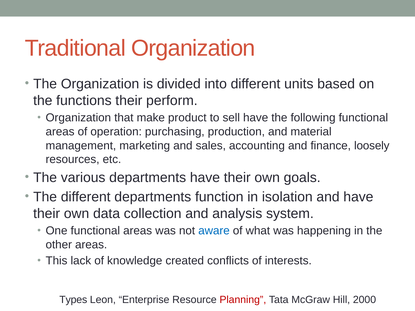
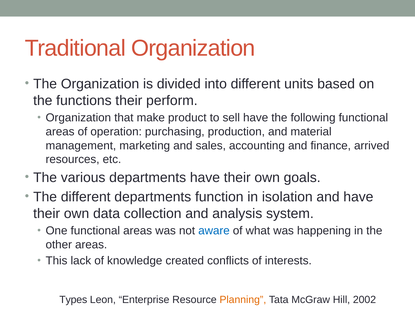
loosely: loosely -> arrived (372, 146)
Planning colour: red -> orange (243, 300)
2000: 2000 -> 2002 (364, 300)
